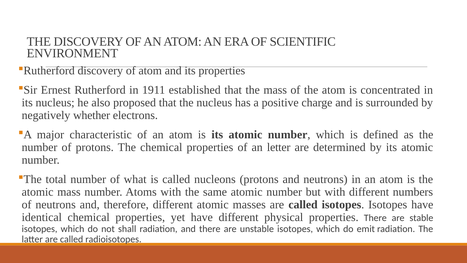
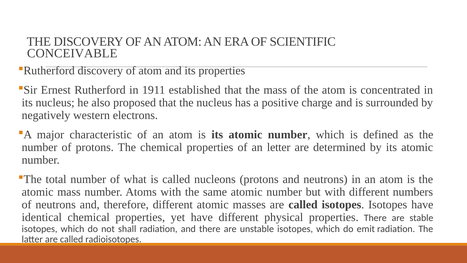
ENVIRONMENT: ENVIRONMENT -> CONCEIVABLE (72, 53)
whether: whether -> western (92, 115)
